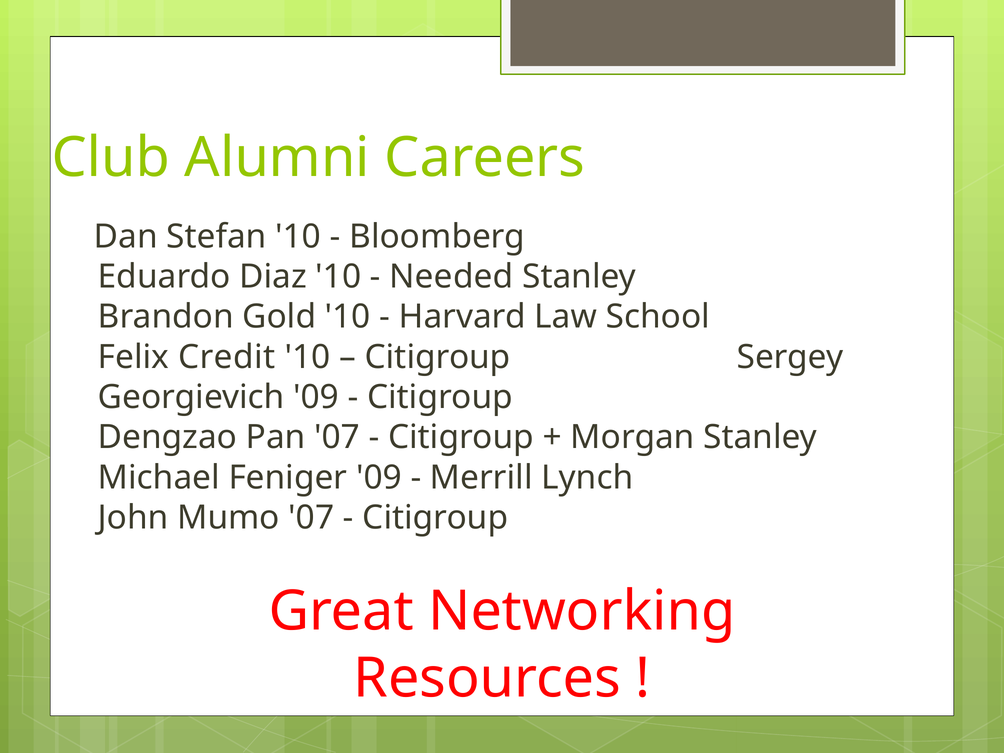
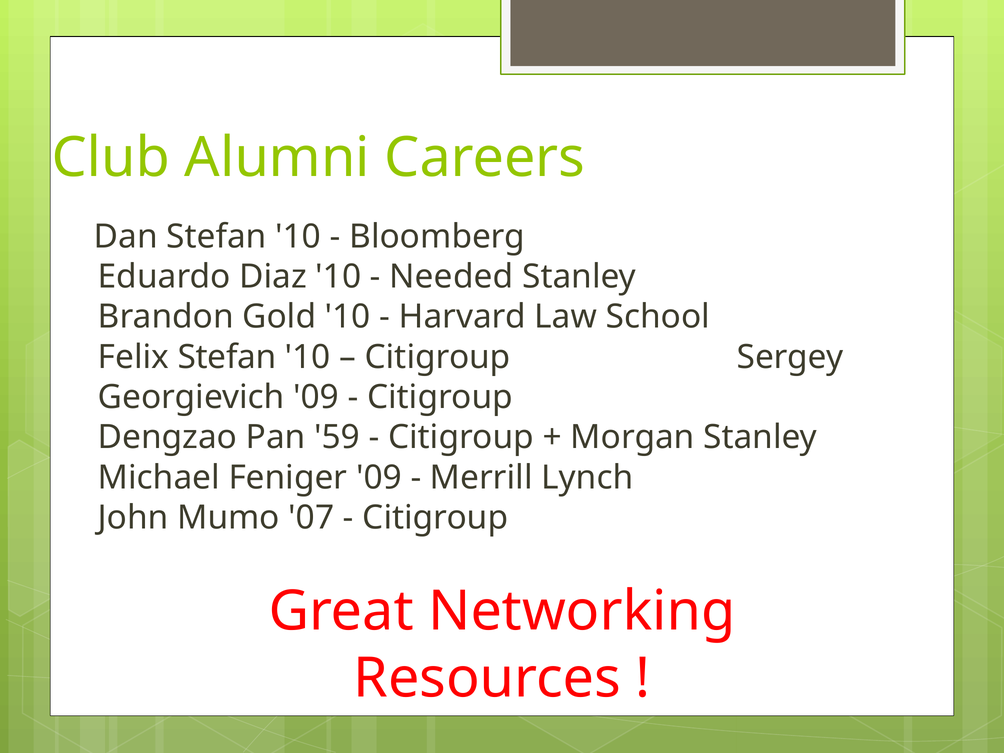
Felix Credit: Credit -> Stefan (227, 357)
Pan 07: 07 -> 59 (337, 437)
